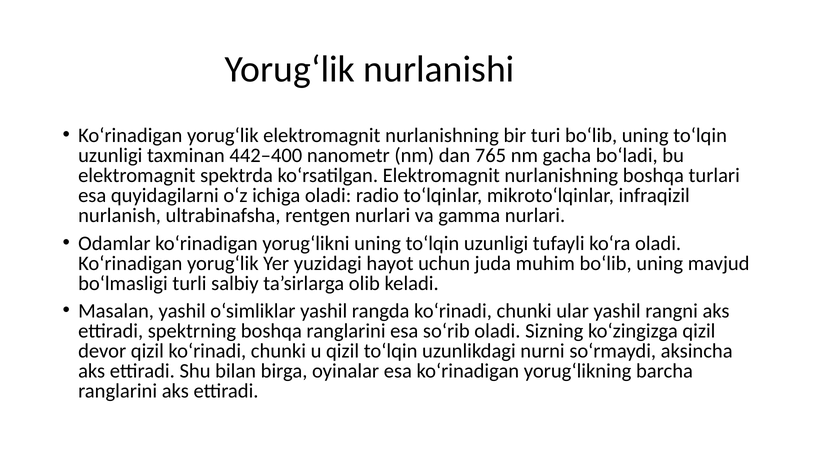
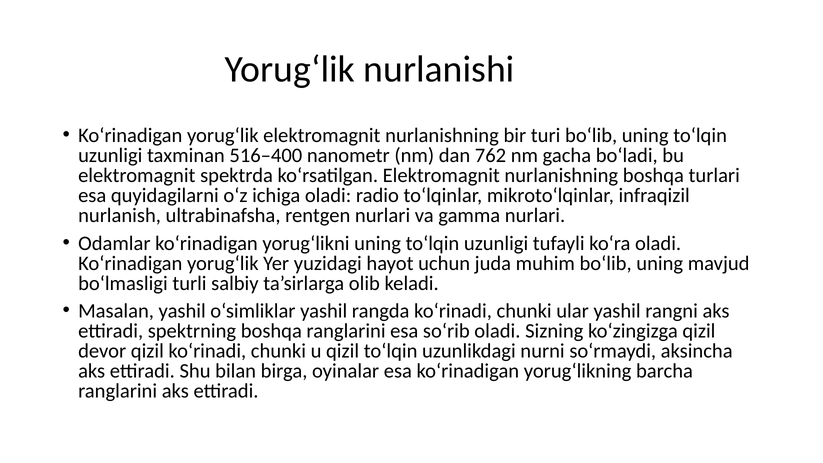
442–400: 442–400 -> 516–400 (266, 156)
765: 765 -> 762 (490, 156)
